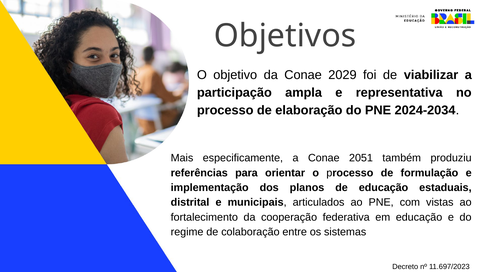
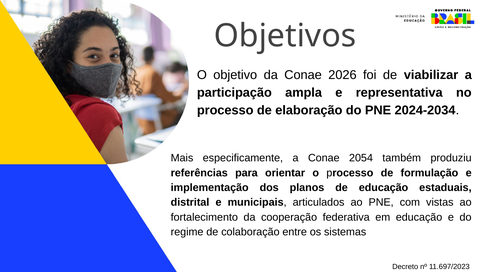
2029: 2029 -> 2026 (342, 75)
2051: 2051 -> 2054 (361, 158)
